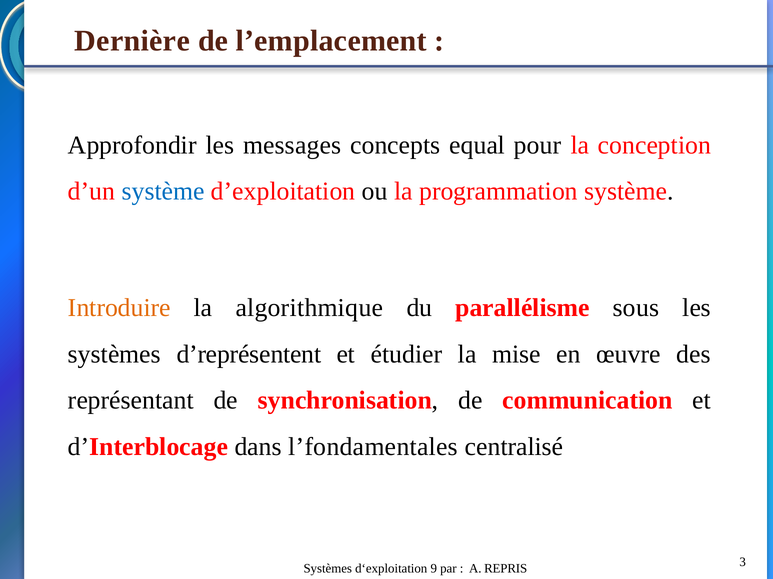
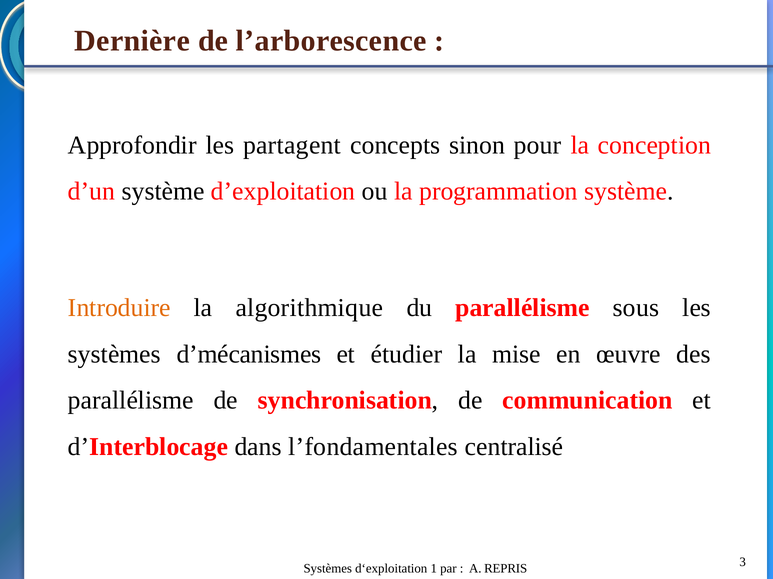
l’emplacement: l’emplacement -> l’arborescence (331, 41)
messages: messages -> partagent (292, 145)
equal: equal -> sinon (477, 145)
système colour: blue -> black (163, 192)
d’représentent: d’représentent -> d’mécanismes (249, 354)
représentant: représentant -> parallélisme (131, 401)
9: 9 -> 1 (434, 569)
